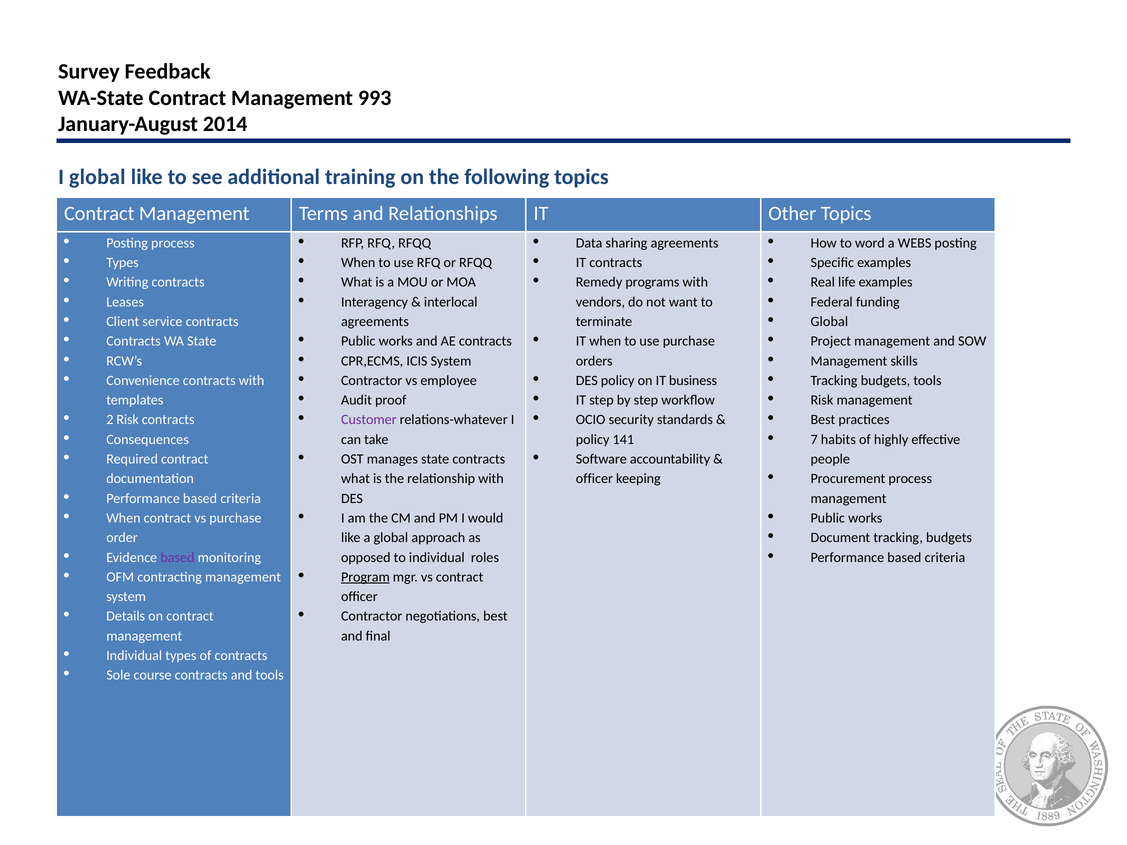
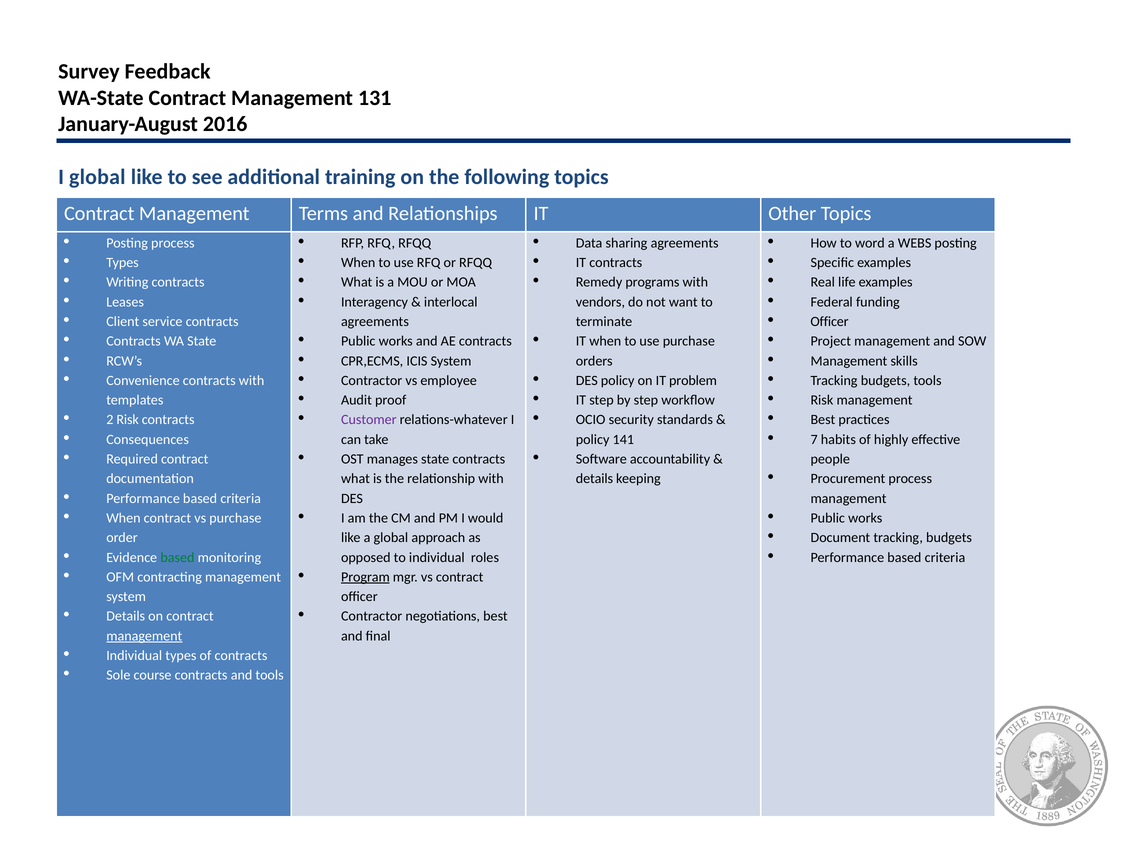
993: 993 -> 131 (375, 98)
2014: 2014 -> 2016 (225, 124)
Global: Global -> Officer (830, 322)
business: business -> problem (693, 381)
officer: officer -> details (594, 479)
based colour: purple -> green (177, 558)
management underline: none -> present (144, 636)
